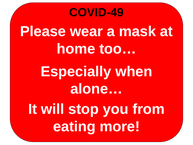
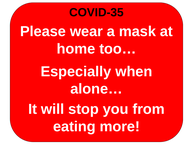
COVID-49: COVID-49 -> COVID-35 (96, 12)
